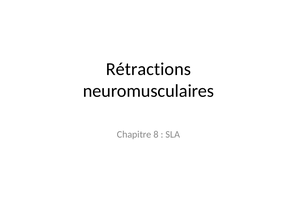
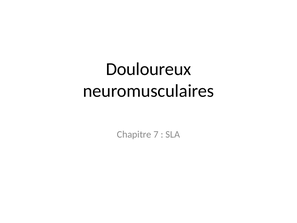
Rétractions: Rétractions -> Douloureux (148, 69)
8: 8 -> 7 (156, 134)
